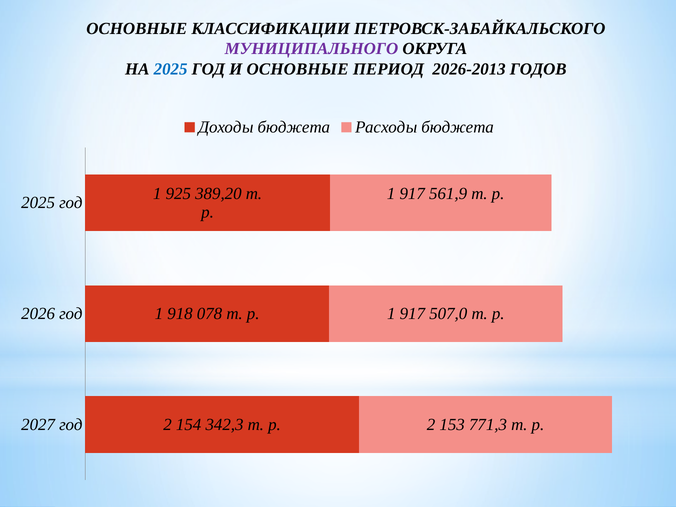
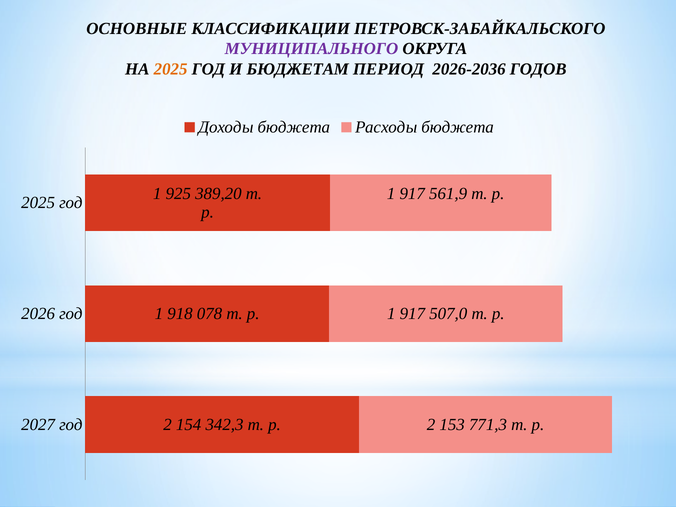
2025 colour: blue -> orange (171, 69)
И ОСНОВНЫЕ: ОСНОВНЫЕ -> БЮДЖЕТАМ (298, 69)
2026-2013: 2026-2013 -> 2026-2036 (469, 69)
